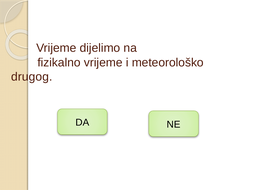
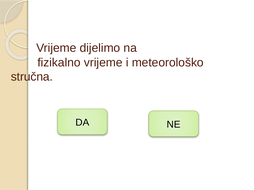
drugog: drugog -> stručna (32, 77)
